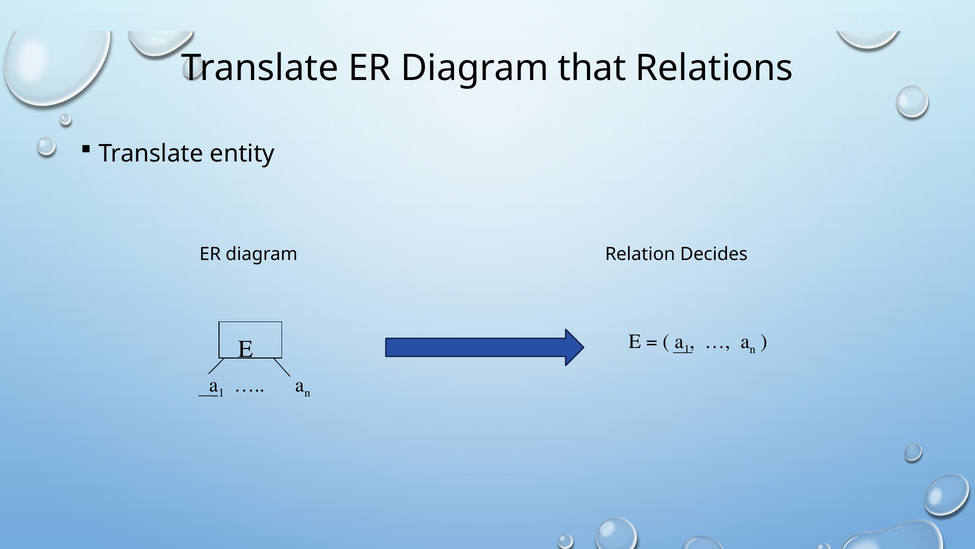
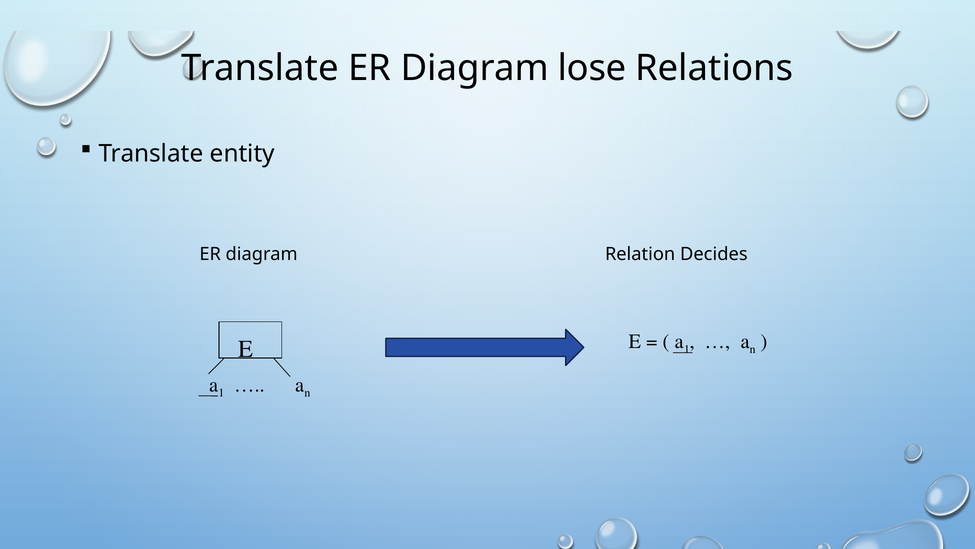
that: that -> lose (592, 68)
